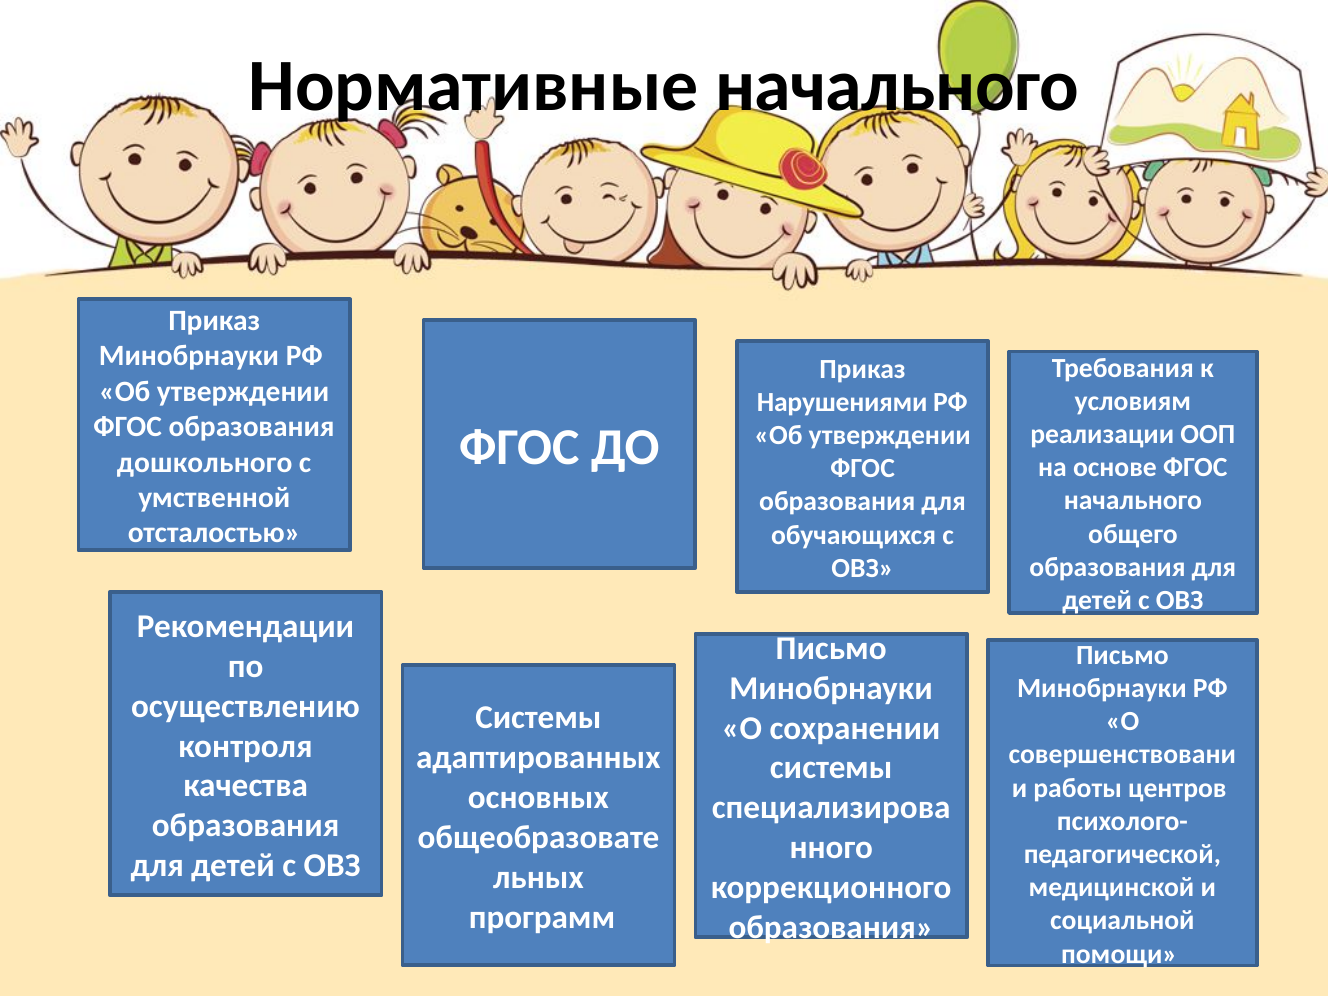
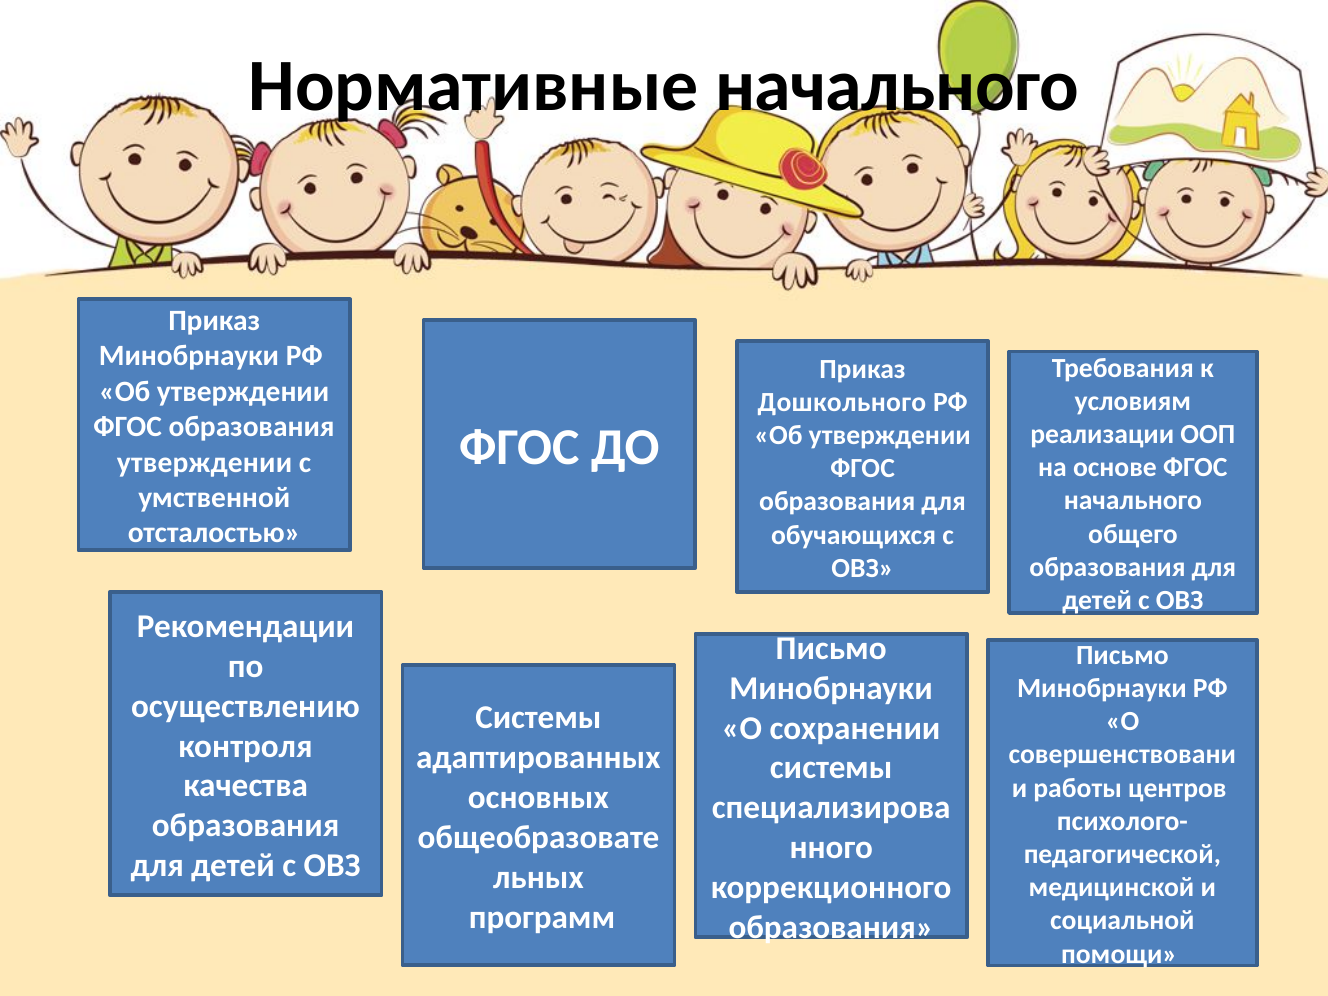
Нарушениями: Нарушениями -> Дошкольного (842, 402)
дошкольного: дошкольного -> утверждении (205, 462)
